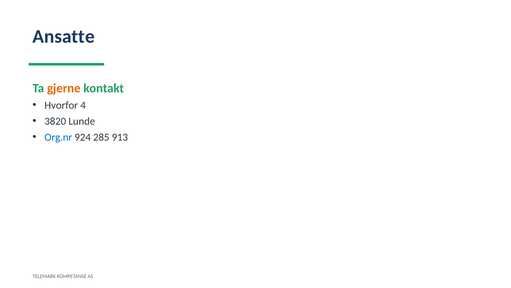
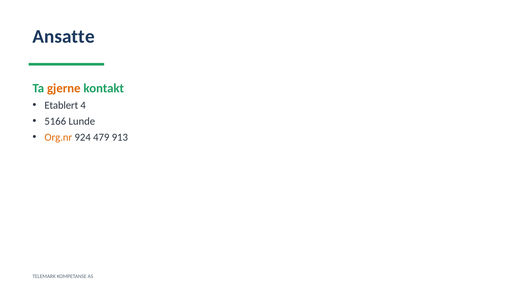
Hvorfor: Hvorfor -> Etablert (61, 105)
3820: 3820 -> 5166 (55, 121)
Org.nr colour: blue -> orange (58, 137)
285: 285 -> 479 (101, 137)
